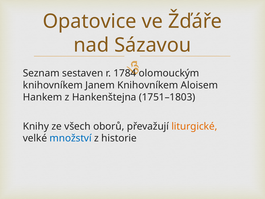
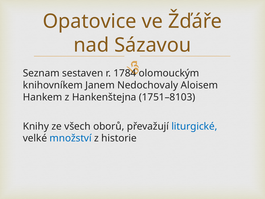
Janem Knihovníkem: Knihovníkem -> Nedochovaly (148, 85)
1751–1803: 1751–1803 -> 1751–8103 (167, 97)
liturgické colour: orange -> blue (194, 126)
